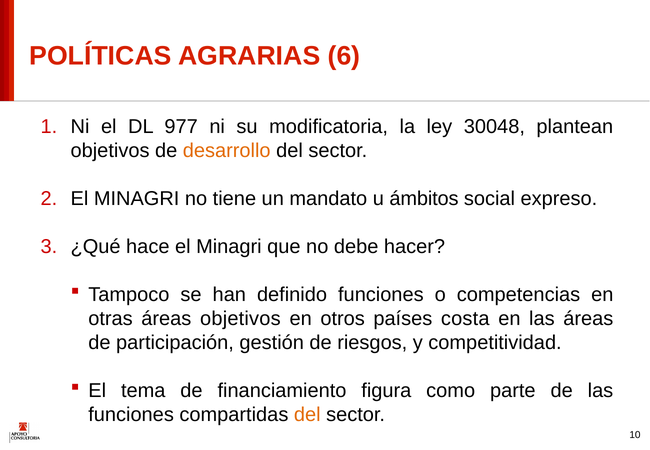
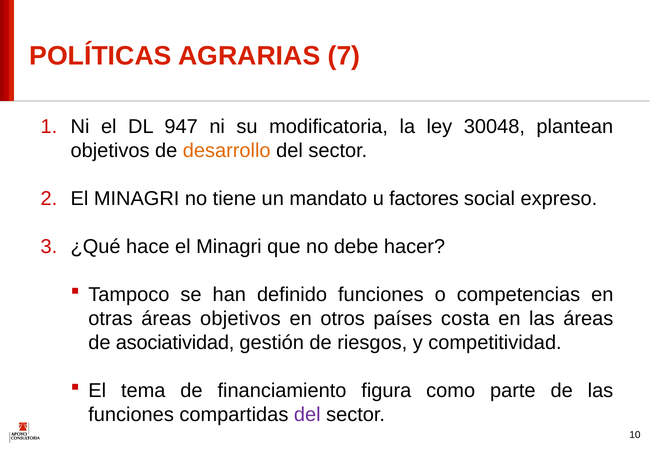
6: 6 -> 7 (344, 56)
977: 977 -> 947 (181, 127)
ámbitos: ámbitos -> factores (424, 199)
participación: participación -> asociatividad (175, 343)
del colour: orange -> purple (307, 415)
